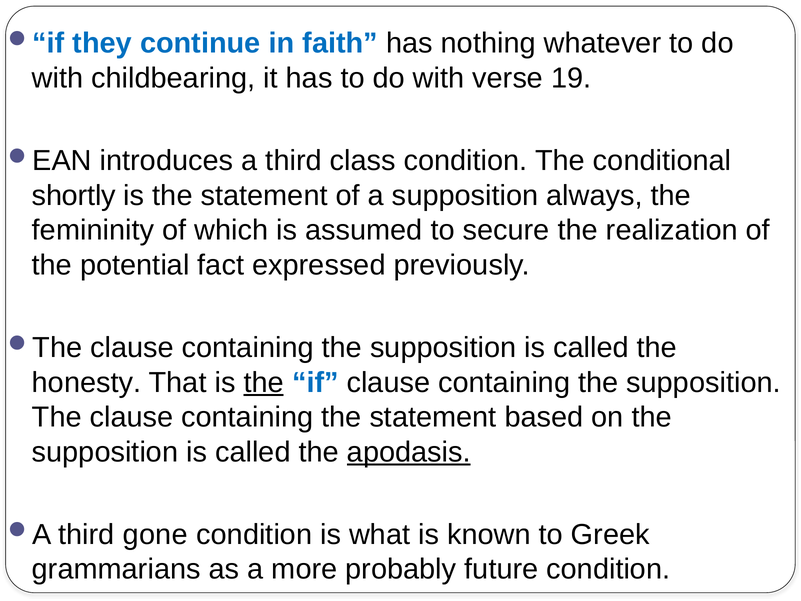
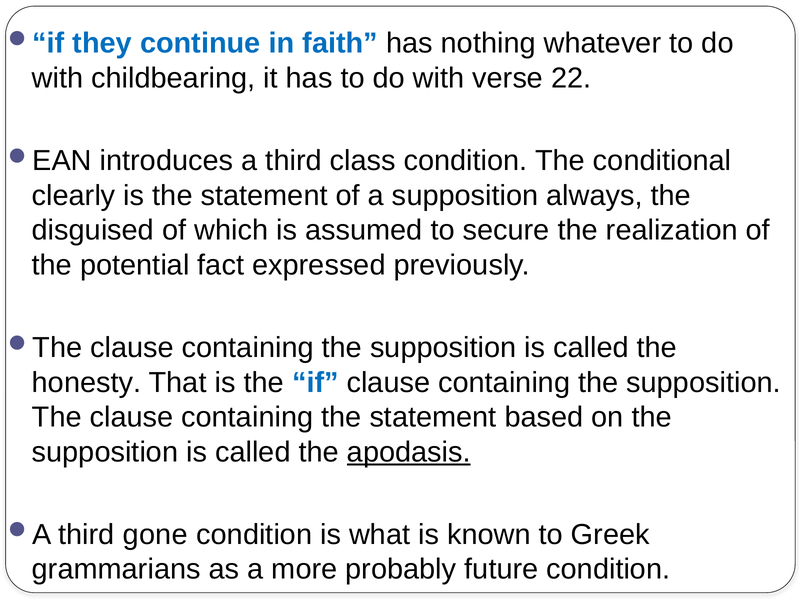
19: 19 -> 22 (571, 78)
shortly: shortly -> clearly (74, 195)
femininity: femininity -> disguised (93, 230)
the underline: present -> none (264, 382)
